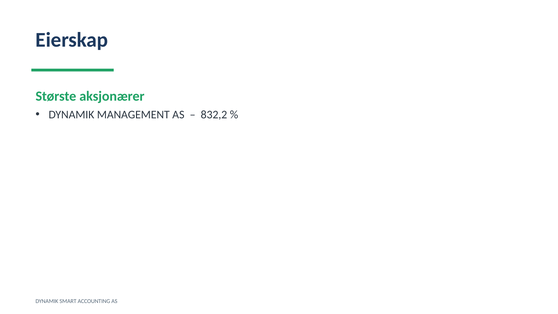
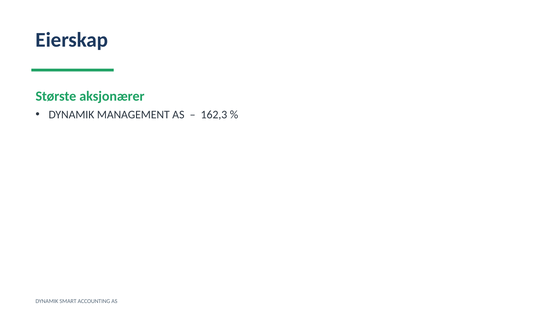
832,2: 832,2 -> 162,3 (214, 115)
